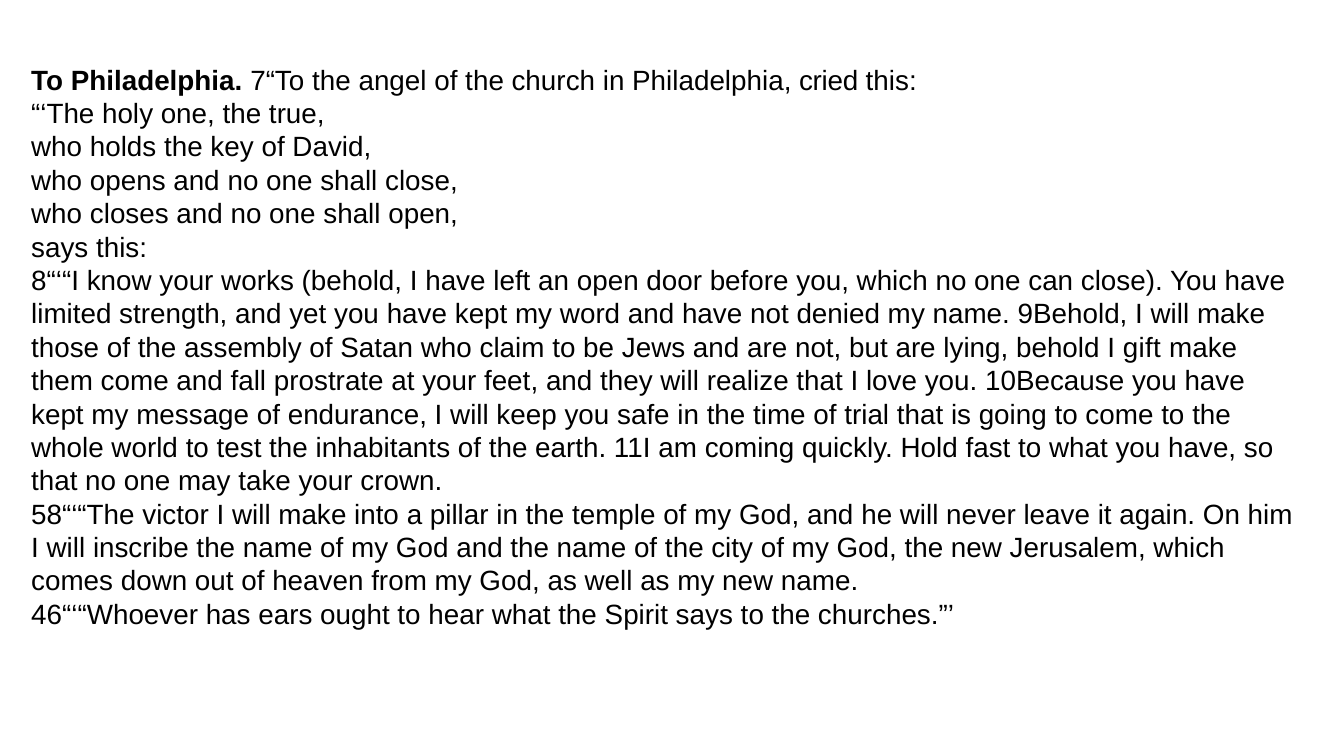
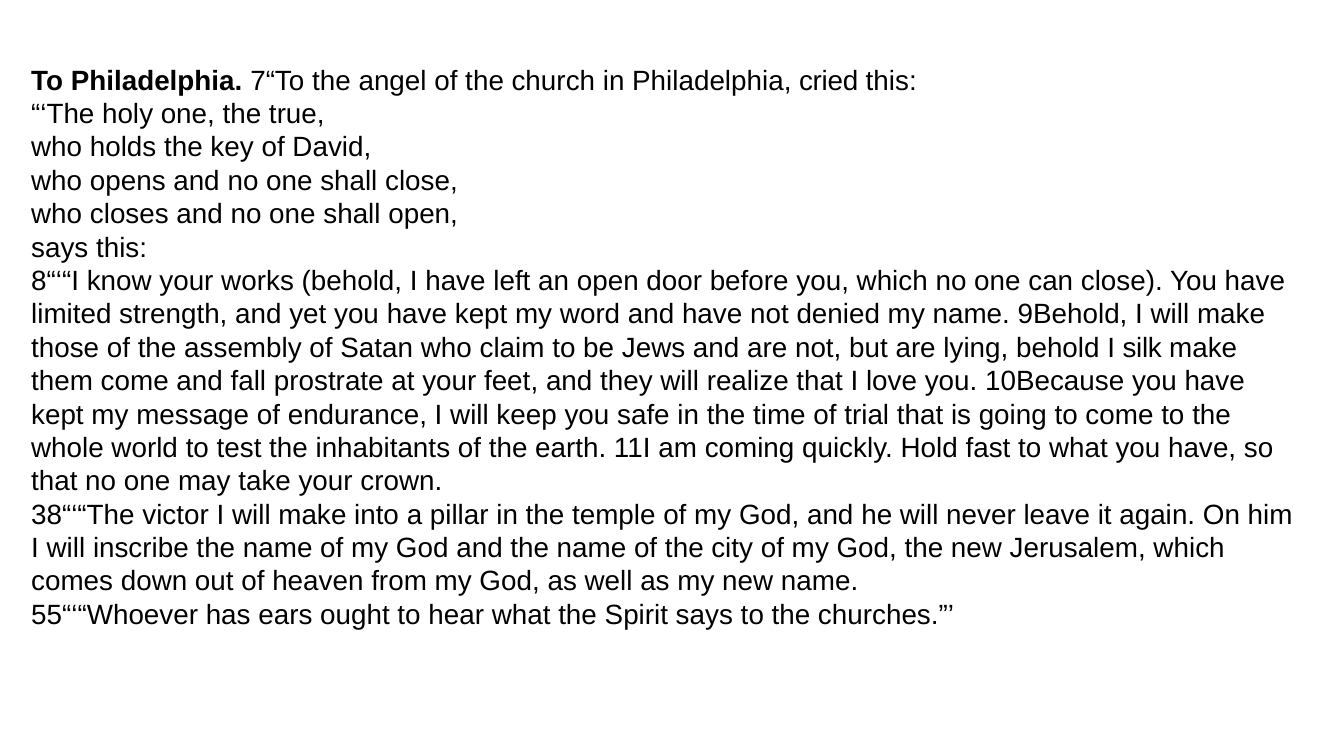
gift: gift -> silk (1142, 348)
58“‘“The: 58“‘“The -> 38“‘“The (83, 515)
46“‘“Whoever: 46“‘“Whoever -> 55“‘“Whoever (115, 615)
